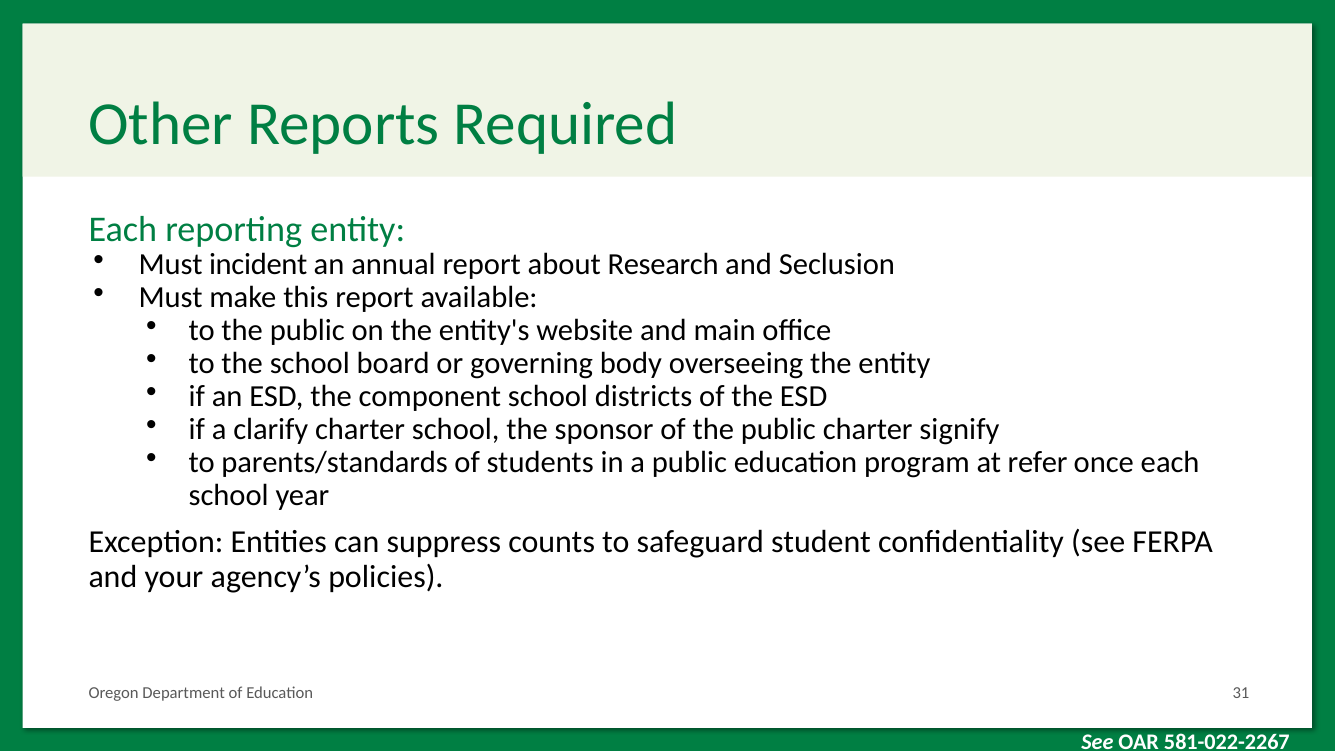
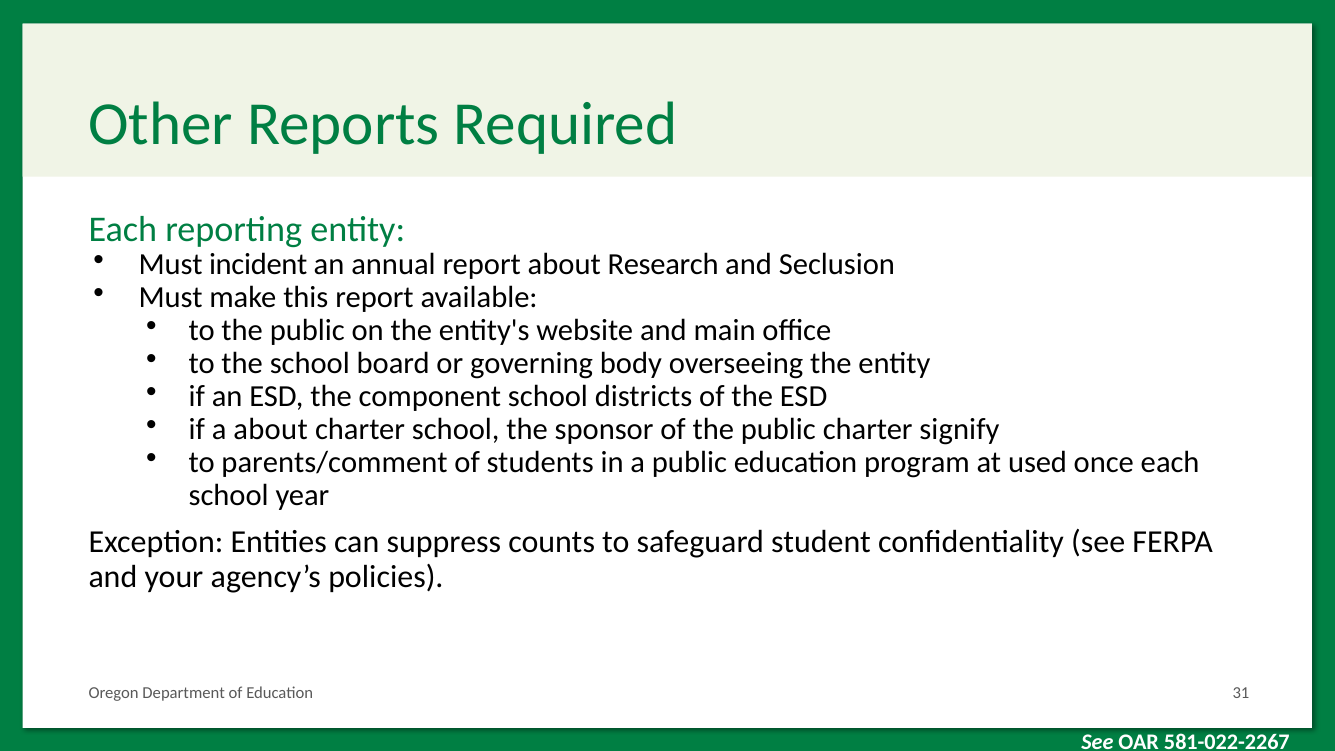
a clarify: clarify -> about (271, 430)
parents/standards: parents/standards -> parents/comment (335, 463)
refer: refer -> used (1038, 463)
